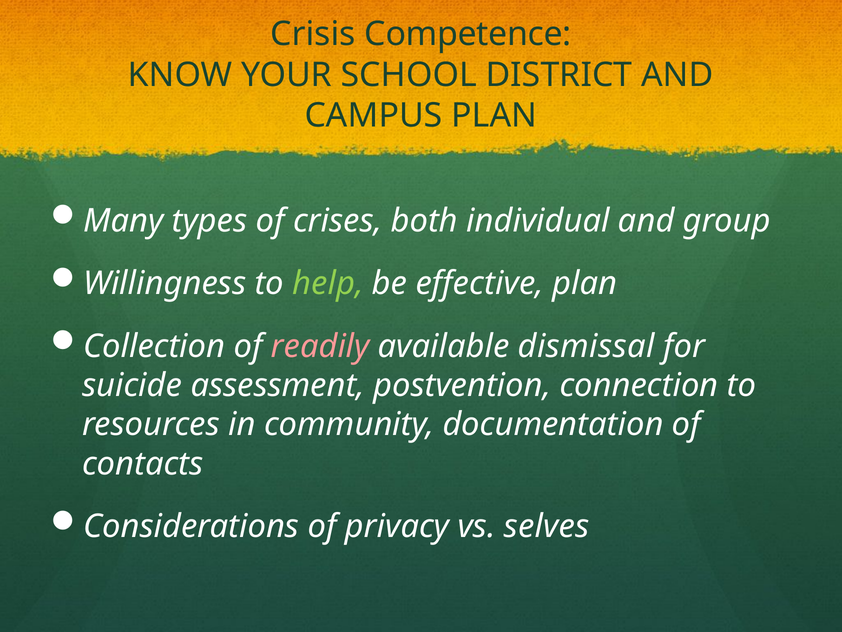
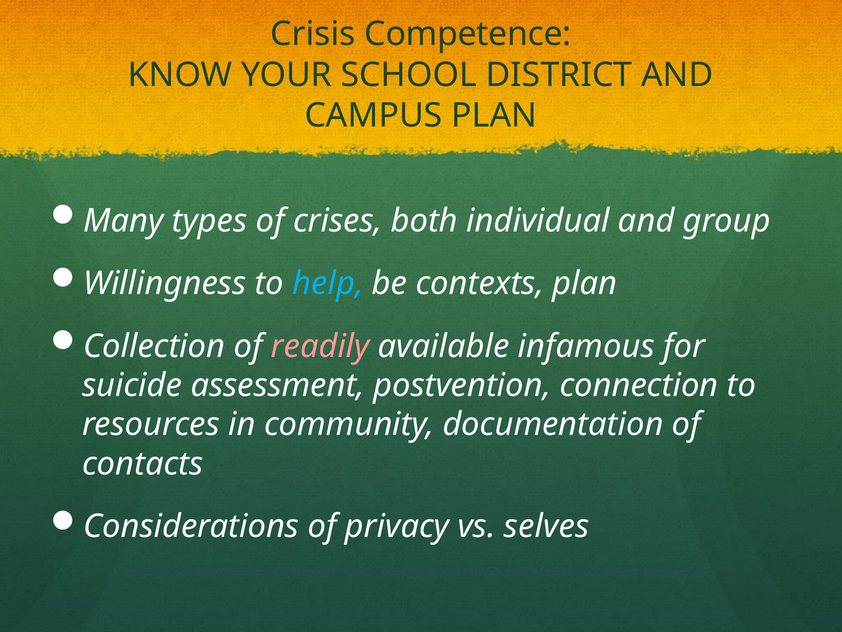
help colour: light green -> light blue (328, 283)
effective: effective -> contexts (480, 283)
dismissal: dismissal -> infamous (586, 346)
